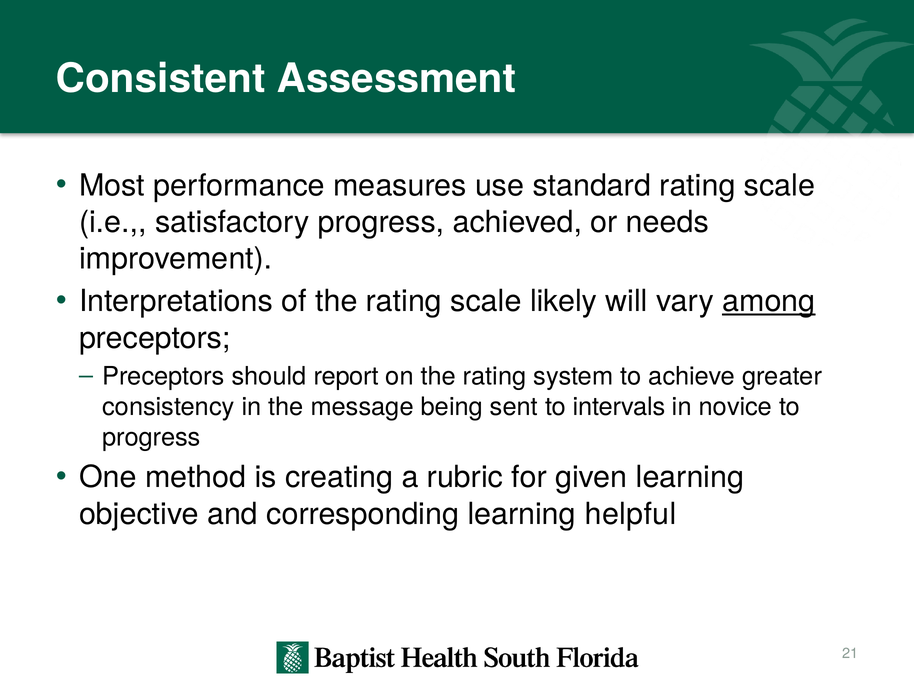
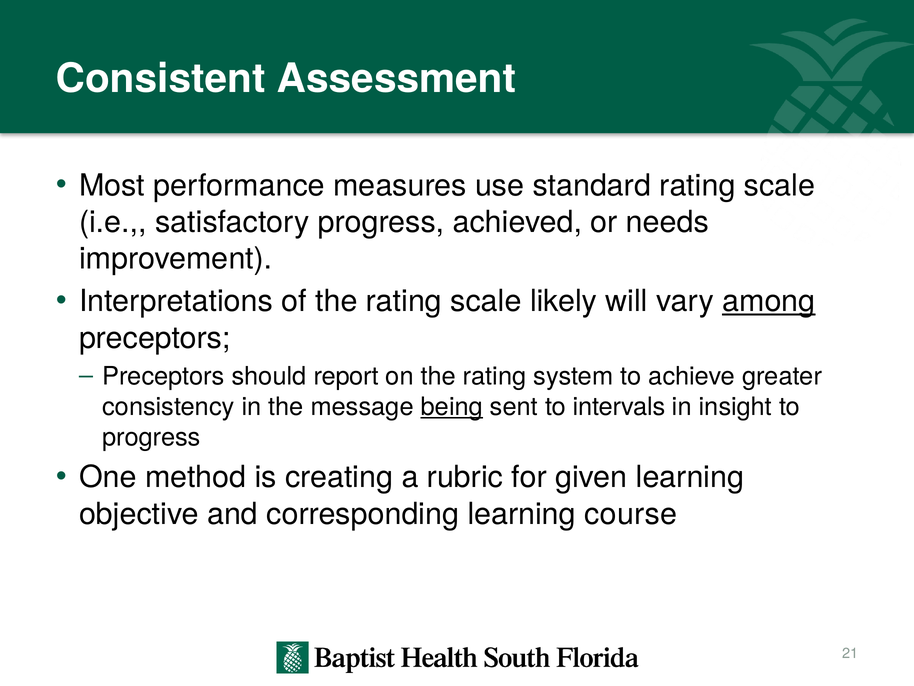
being underline: none -> present (452, 407)
novice: novice -> insight (735, 407)
helpful: helpful -> course (631, 514)
